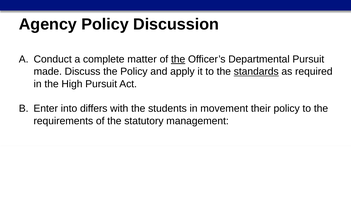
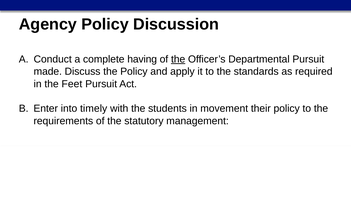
matter: matter -> having (142, 59)
standards underline: present -> none (256, 71)
High: High -> Feet (72, 84)
differs: differs -> timely (94, 108)
